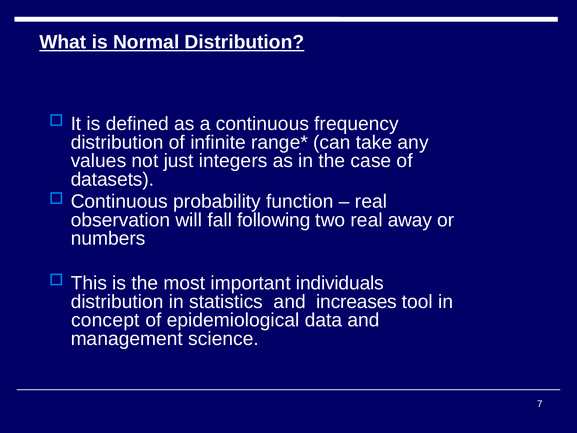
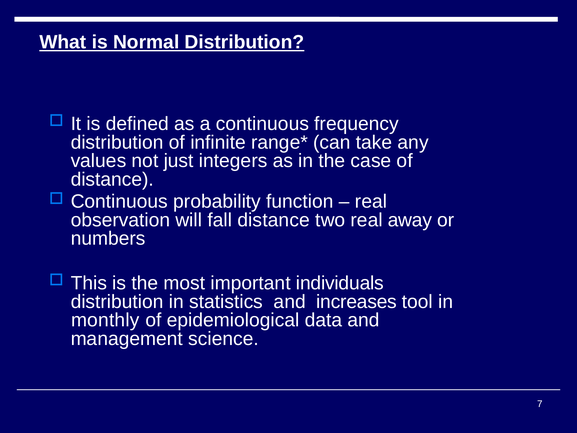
datasets: datasets -> distance (112, 179)
fall following: following -> distance (274, 220)
concept: concept -> monthly (105, 320)
